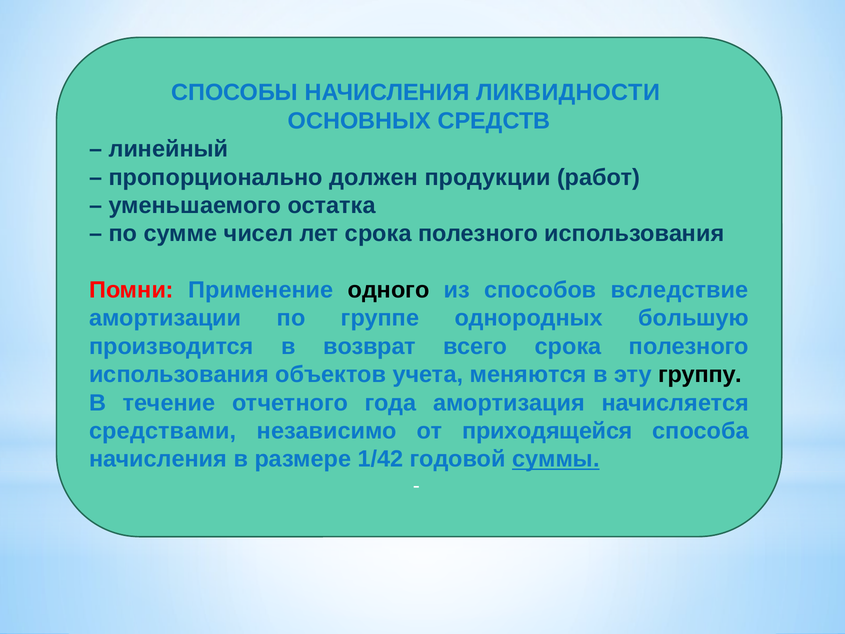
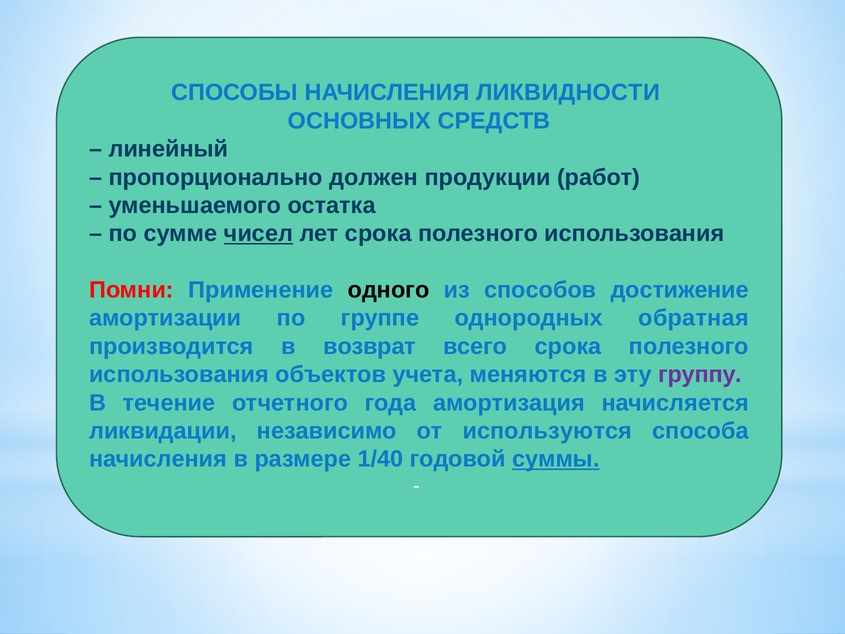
чисел underline: none -> present (258, 234)
вследствие: вследствие -> достижение (680, 290)
большую: большую -> обратная (694, 318)
группу colour: black -> purple (700, 374)
средствами: средствами -> ликвидации (163, 431)
приходящейся: приходящейся -> используются (547, 431)
1/42: 1/42 -> 1/40 (381, 459)
